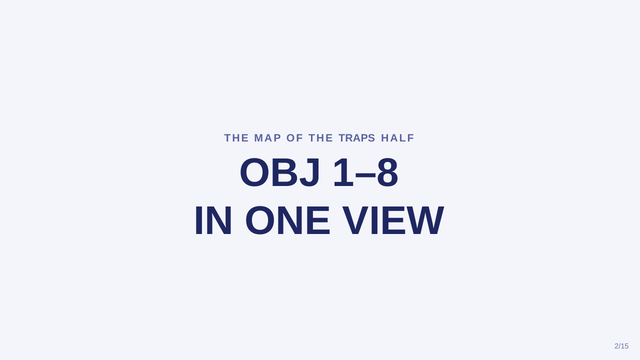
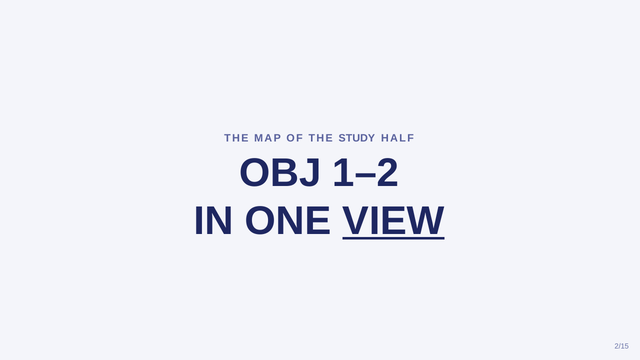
TRAPS: TRAPS -> STUDY (357, 138)
1–8: 1–8 -> 1–2 (366, 173)
VIEW underline: none -> present (393, 221)
